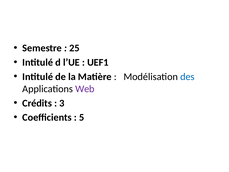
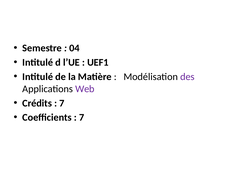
25: 25 -> 04 (74, 48)
des colour: blue -> purple (187, 77)
3: 3 -> 7 (62, 103)
5: 5 -> 7 (82, 117)
